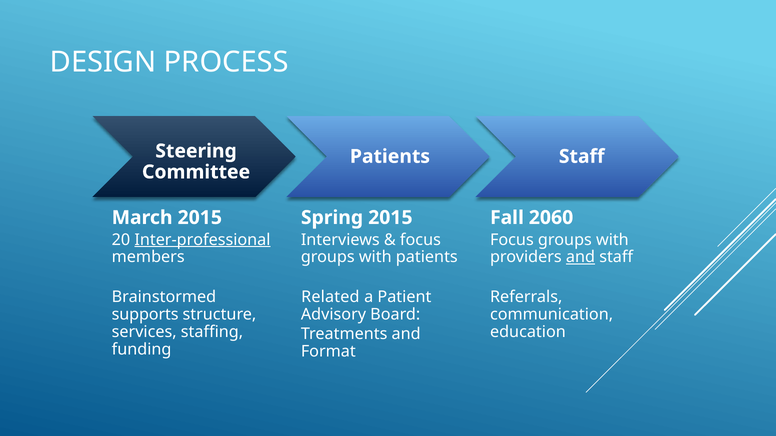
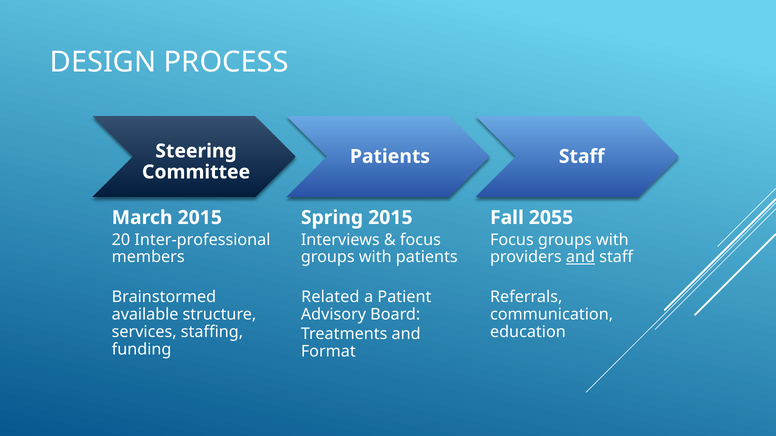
2060: 2060 -> 2055 (551, 218)
Inter-professional underline: present -> none (202, 240)
supports: supports -> available (145, 315)
